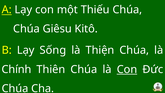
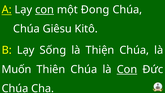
con underline: none -> present (45, 10)
Thiếu: Thiếu -> Đong (95, 10)
Chính: Chính -> Muốn (16, 69)
